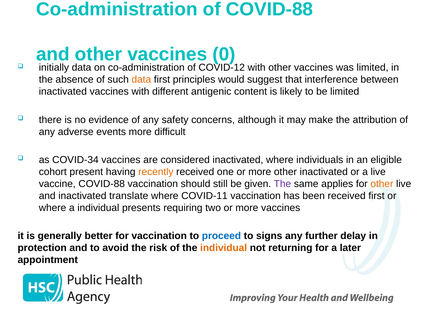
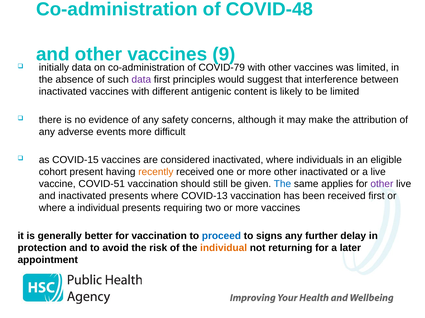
of COVID-88: COVID-88 -> COVID-48 (270, 9)
0: 0 -> 9 (224, 55)
COVID-12: COVID-12 -> COVID-79 (222, 68)
data colour: orange -> purple (141, 80)
COVID-34: COVID-34 -> COVID-15 (75, 160)
vaccine COVID-88: COVID-88 -> COVID-51 (102, 184)
The colour: purple -> blue (282, 184)
other colour: orange -> purple (382, 184)
inactivated translate: translate -> presents (129, 196)
COVID-11: COVID-11 -> COVID-13 (204, 196)
